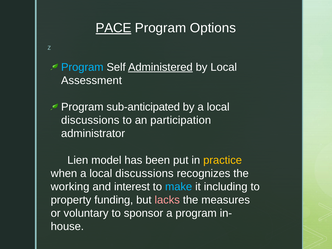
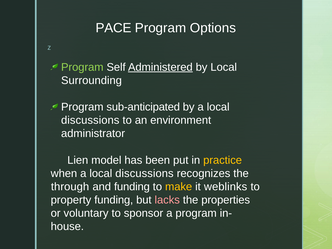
PACE underline: present -> none (114, 28)
Program colour: light blue -> light green (82, 67)
Assessment: Assessment -> Surrounding (92, 80)
participation: participation -> environment (181, 120)
working: working -> through (70, 187)
and interest: interest -> funding (132, 187)
make colour: light blue -> yellow (179, 187)
including: including -> weblinks (226, 187)
measures: measures -> properties (226, 200)
